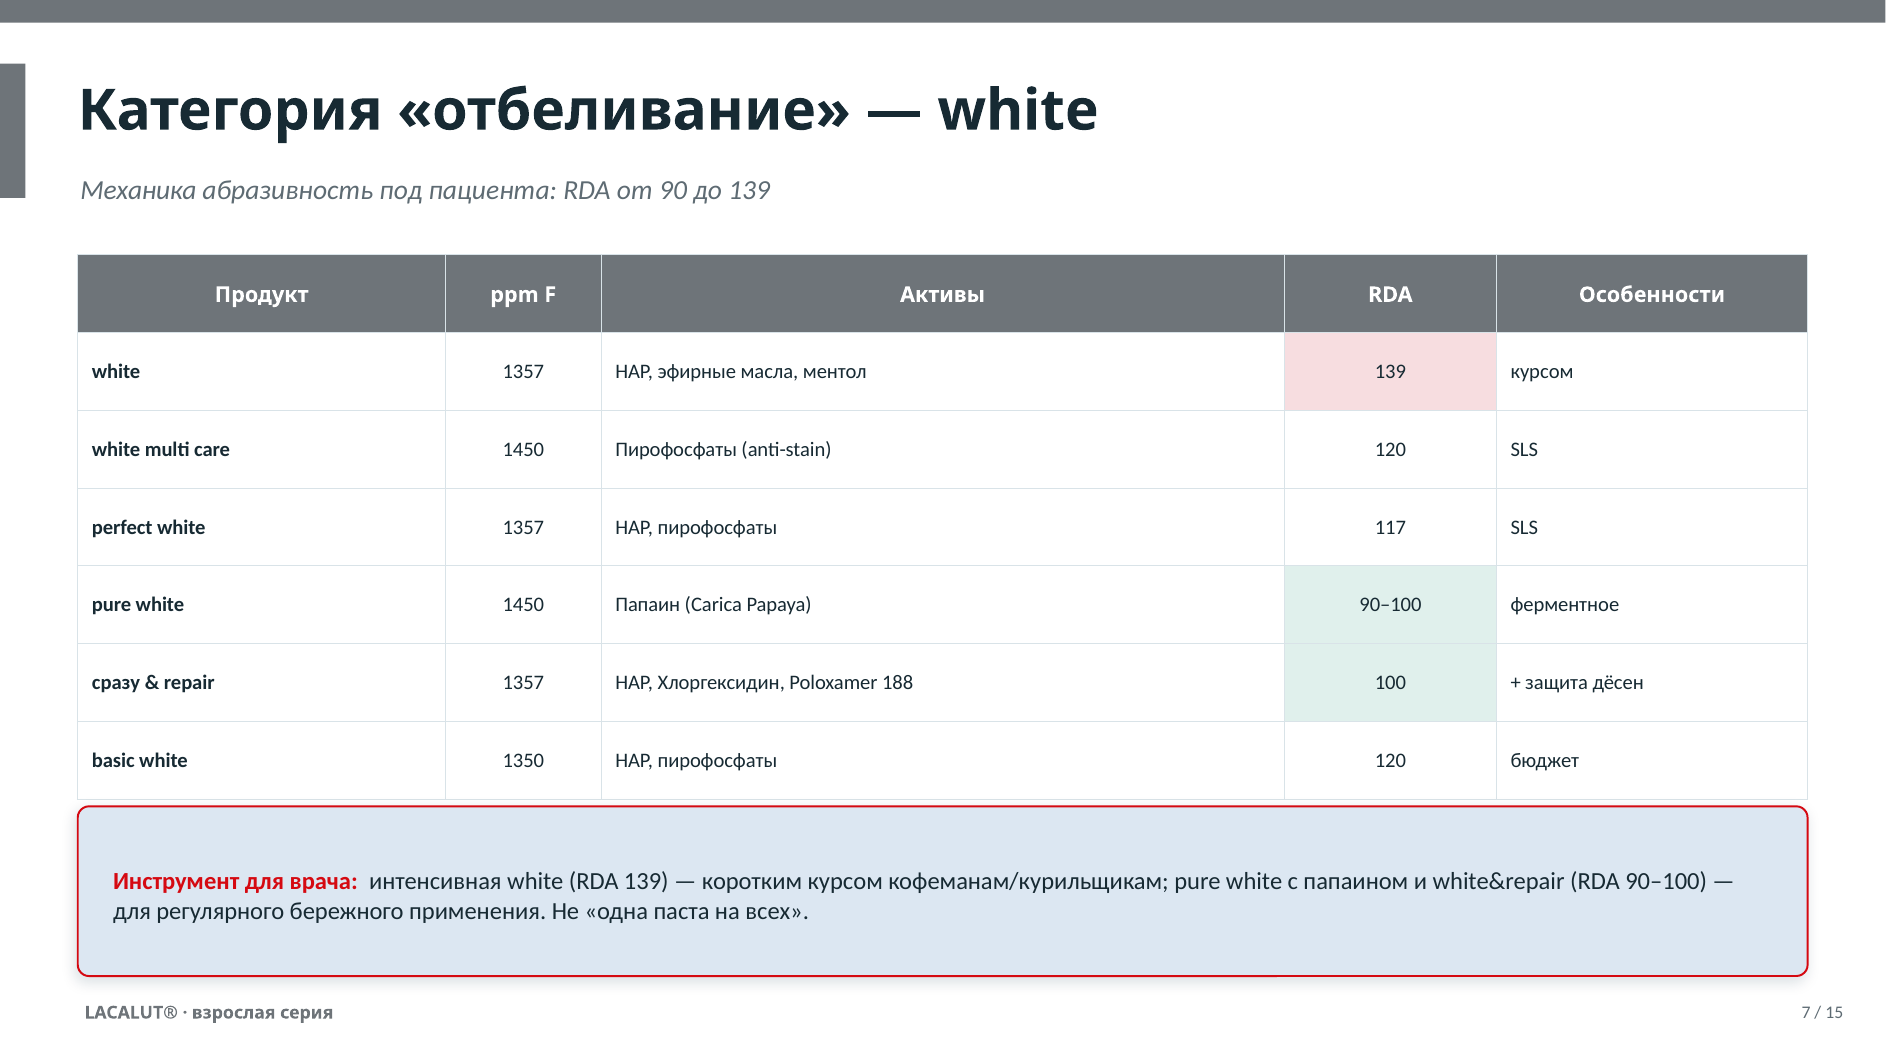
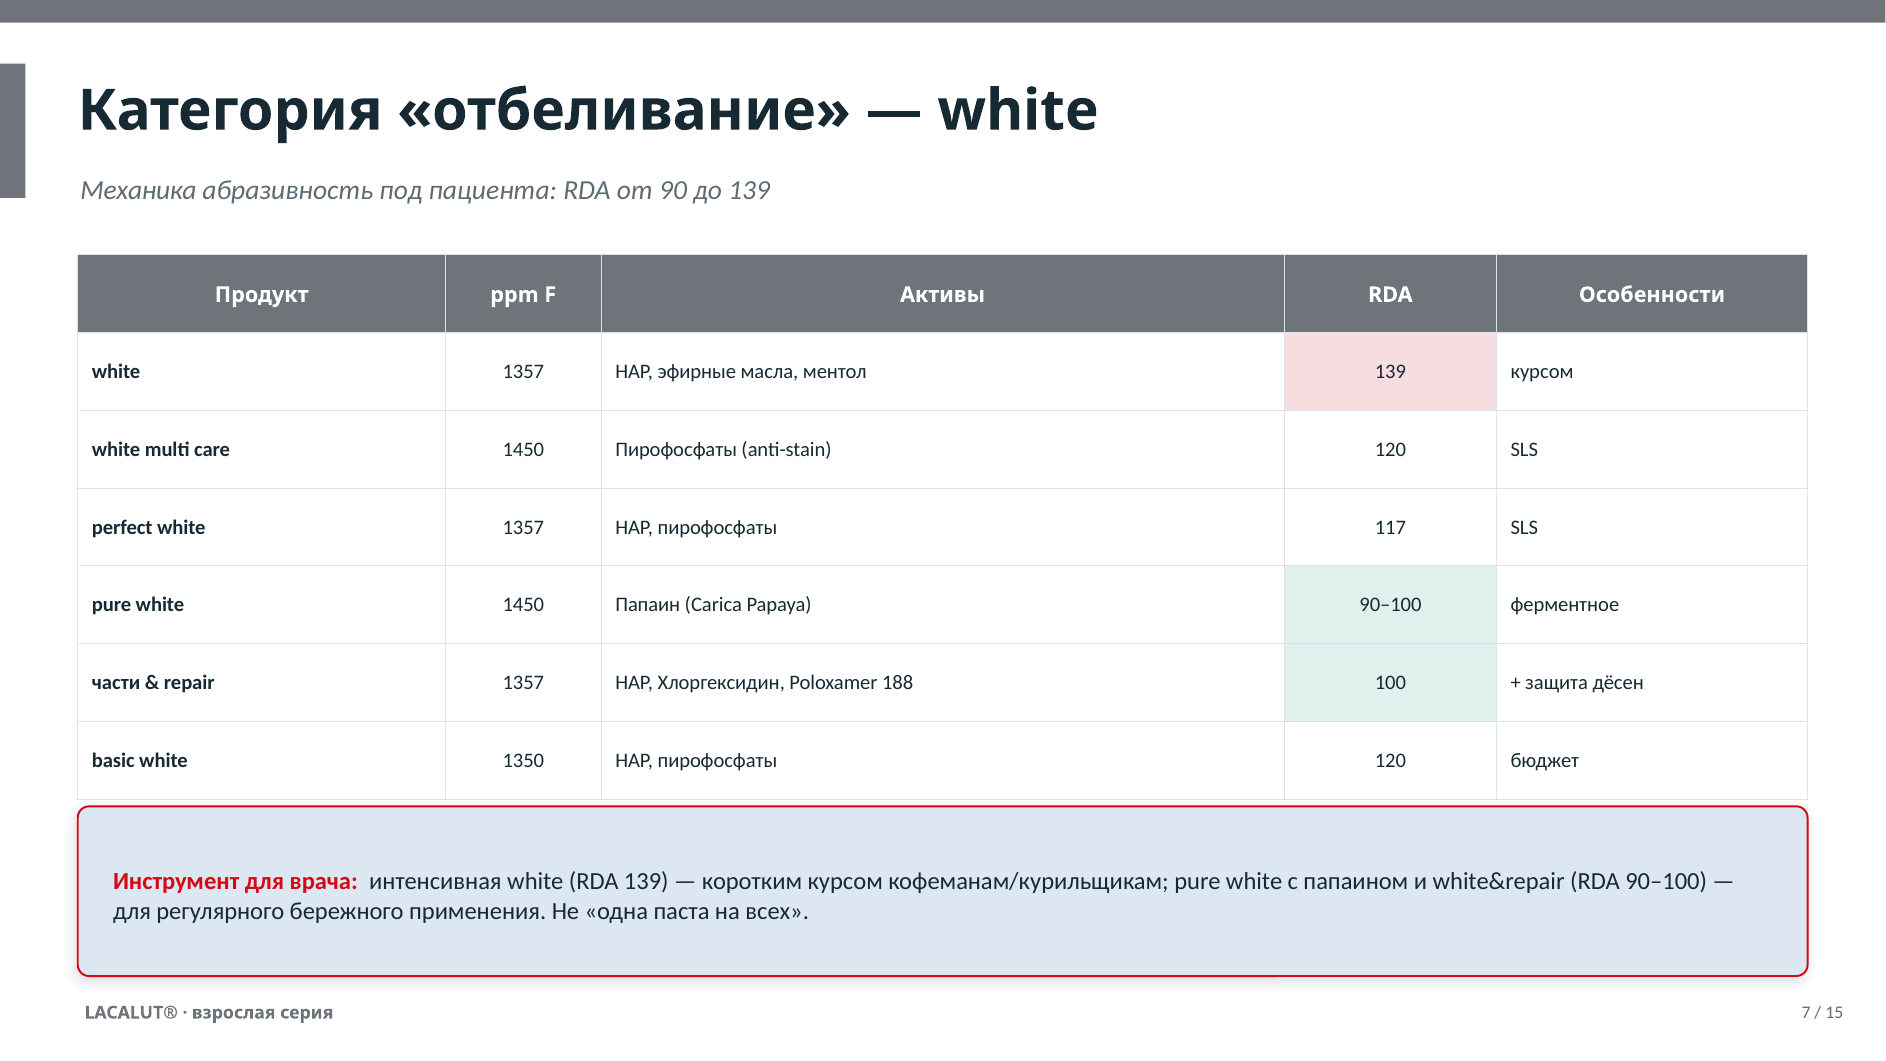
сразу: сразу -> части (116, 683)
